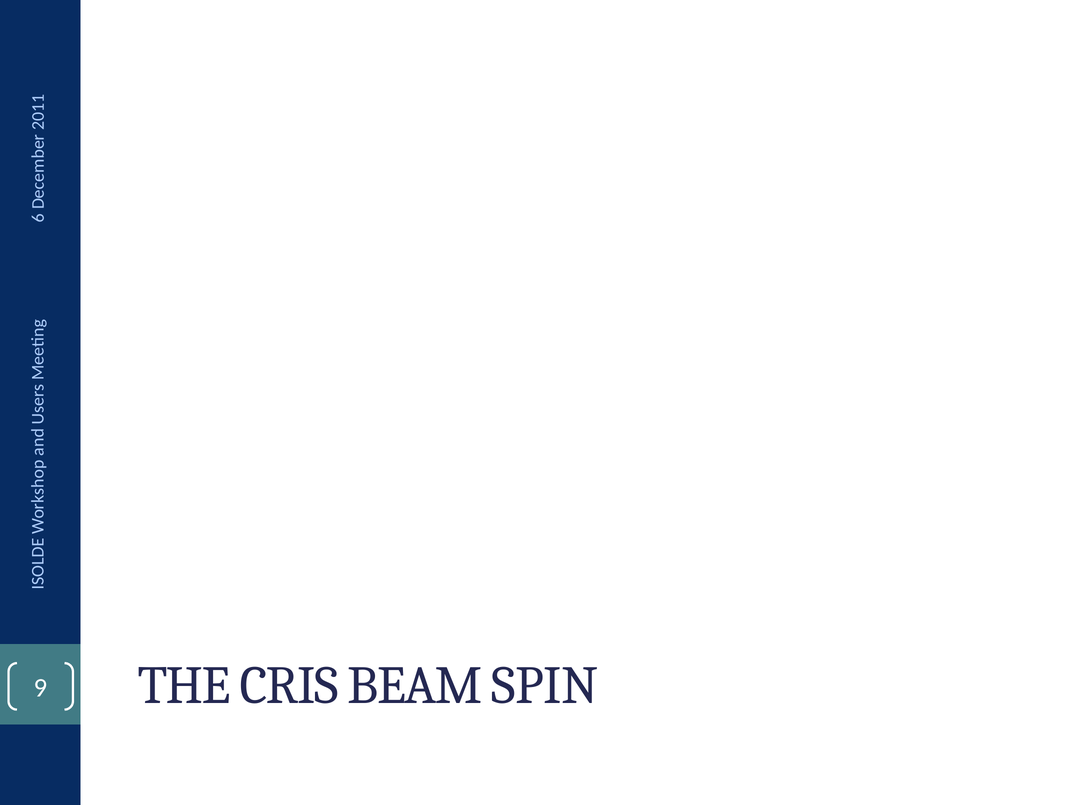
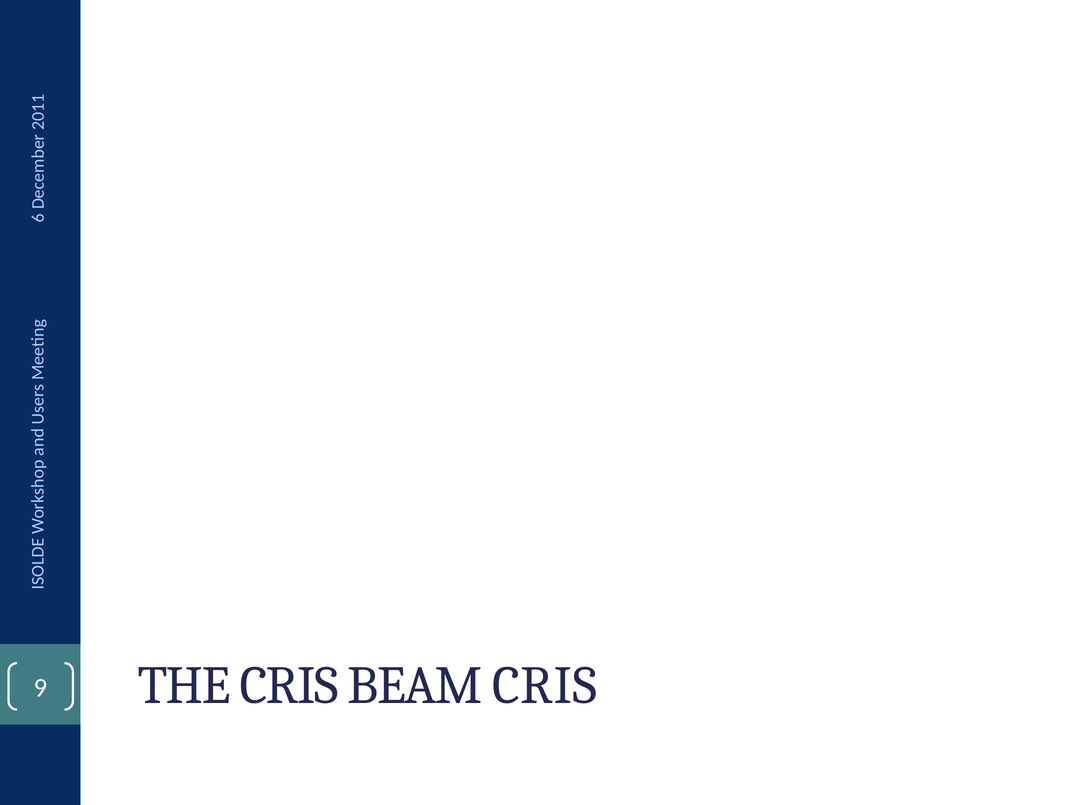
BEAM SPIN: SPIN -> CRIS (545, 685)
